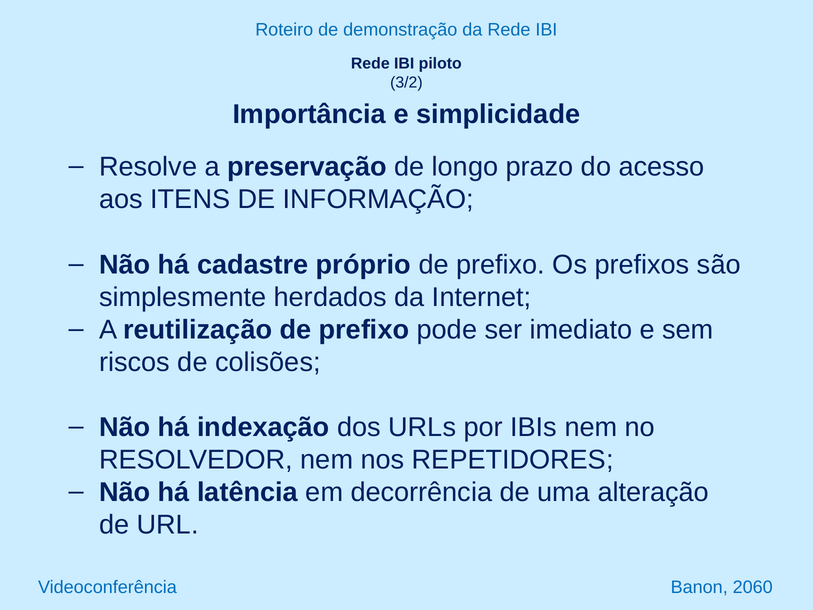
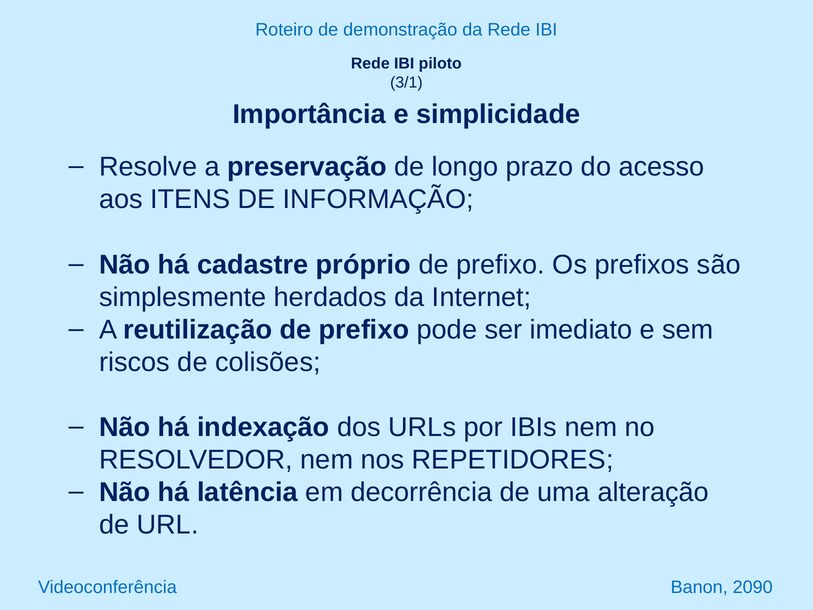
3/2: 3/2 -> 3/1 (406, 82)
2060: 2060 -> 2090 (753, 587)
